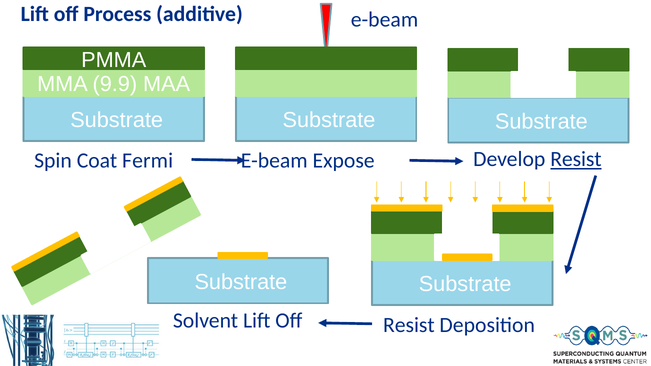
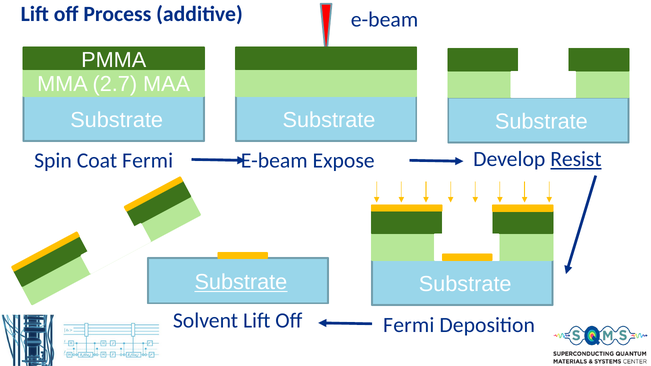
9.9: 9.9 -> 2.7 (115, 84)
Substrate underline: none -> present (241, 282)
Resist: Resist -> Fermi (409, 325)
